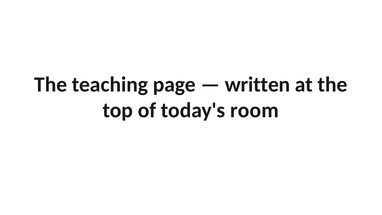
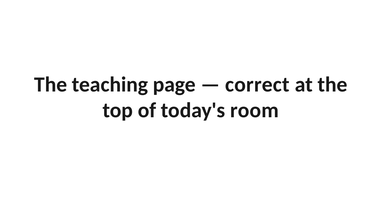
written: written -> correct (257, 85)
